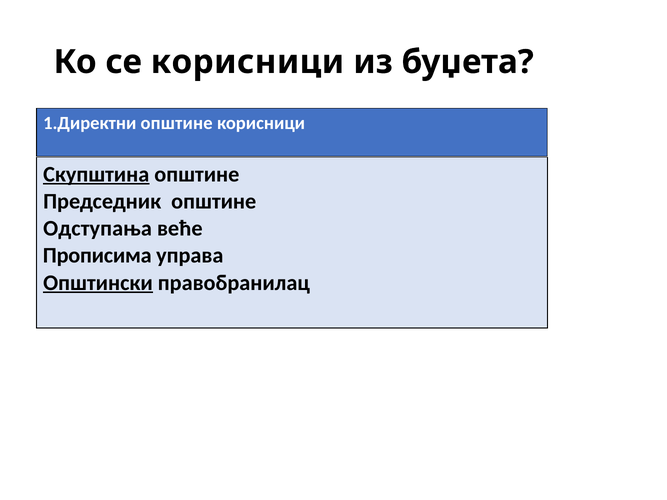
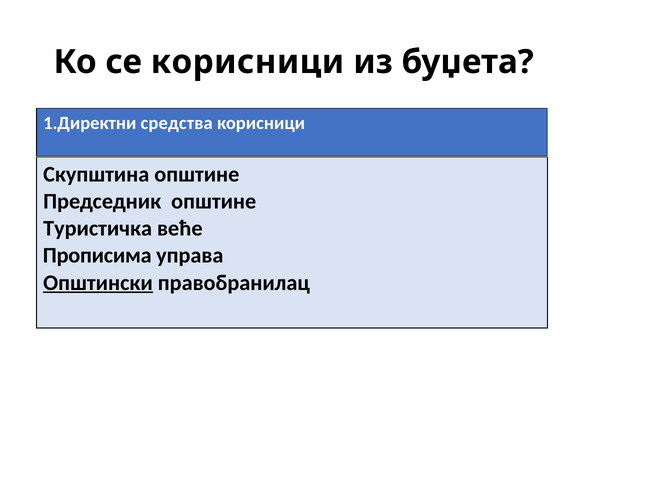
1.Директни општине: општине -> средства (177, 123)
Скупштина underline: present -> none (96, 174)
Одступања: Одступања -> Туристичка (98, 229)
